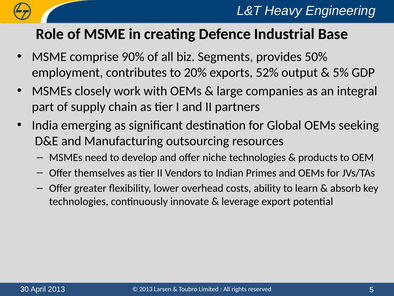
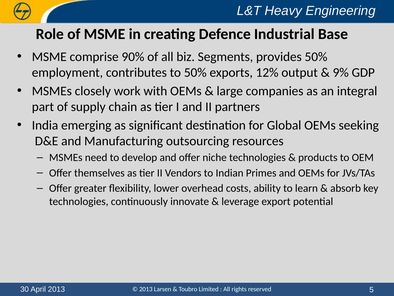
to 20%: 20% -> 50% (195, 72)
52%: 52% -> 12% (267, 72)
5%: 5% -> 9% (341, 72)
